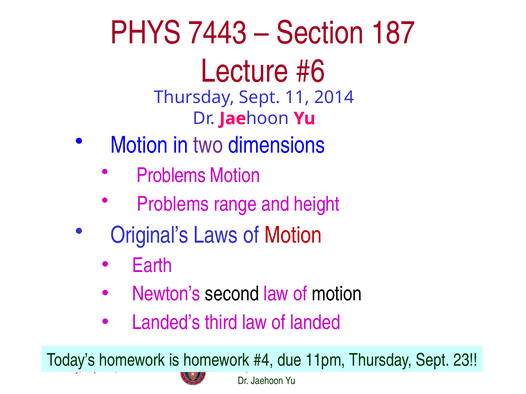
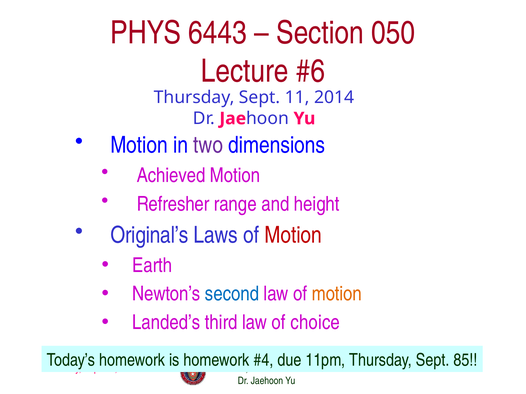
7443: 7443 -> 6443 (218, 33)
187: 187 -> 050 (393, 33)
Problems: Problems -> Achieved (171, 176)
Problems: Problems -> Refresher (173, 204)
second colour: black -> blue (232, 294)
motion colour: black -> orange (337, 294)
landed: landed -> choice (315, 323)
23: 23 -> 85 (465, 361)
